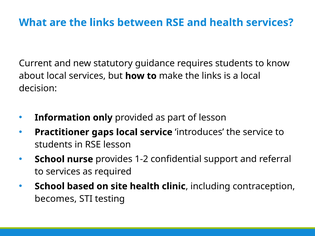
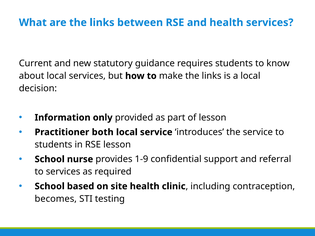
gaps: gaps -> both (103, 132)
1-2: 1-2 -> 1-9 (142, 159)
